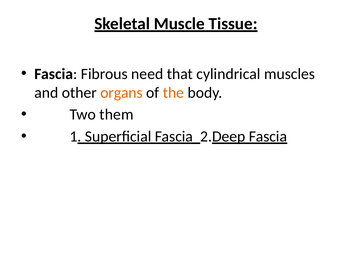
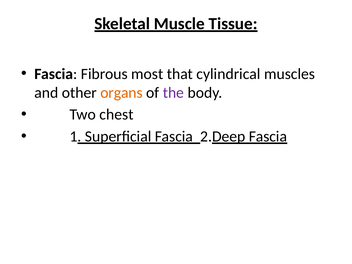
need: need -> most (147, 74)
the colour: orange -> purple (173, 93)
them: them -> chest (116, 115)
